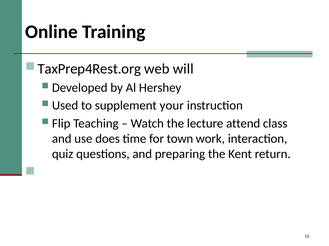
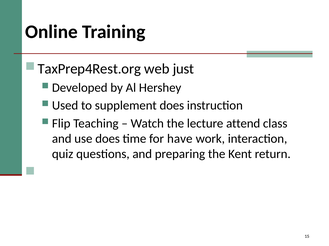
will: will -> just (183, 69)
supplement your: your -> does (172, 106)
town: town -> have (180, 139)
